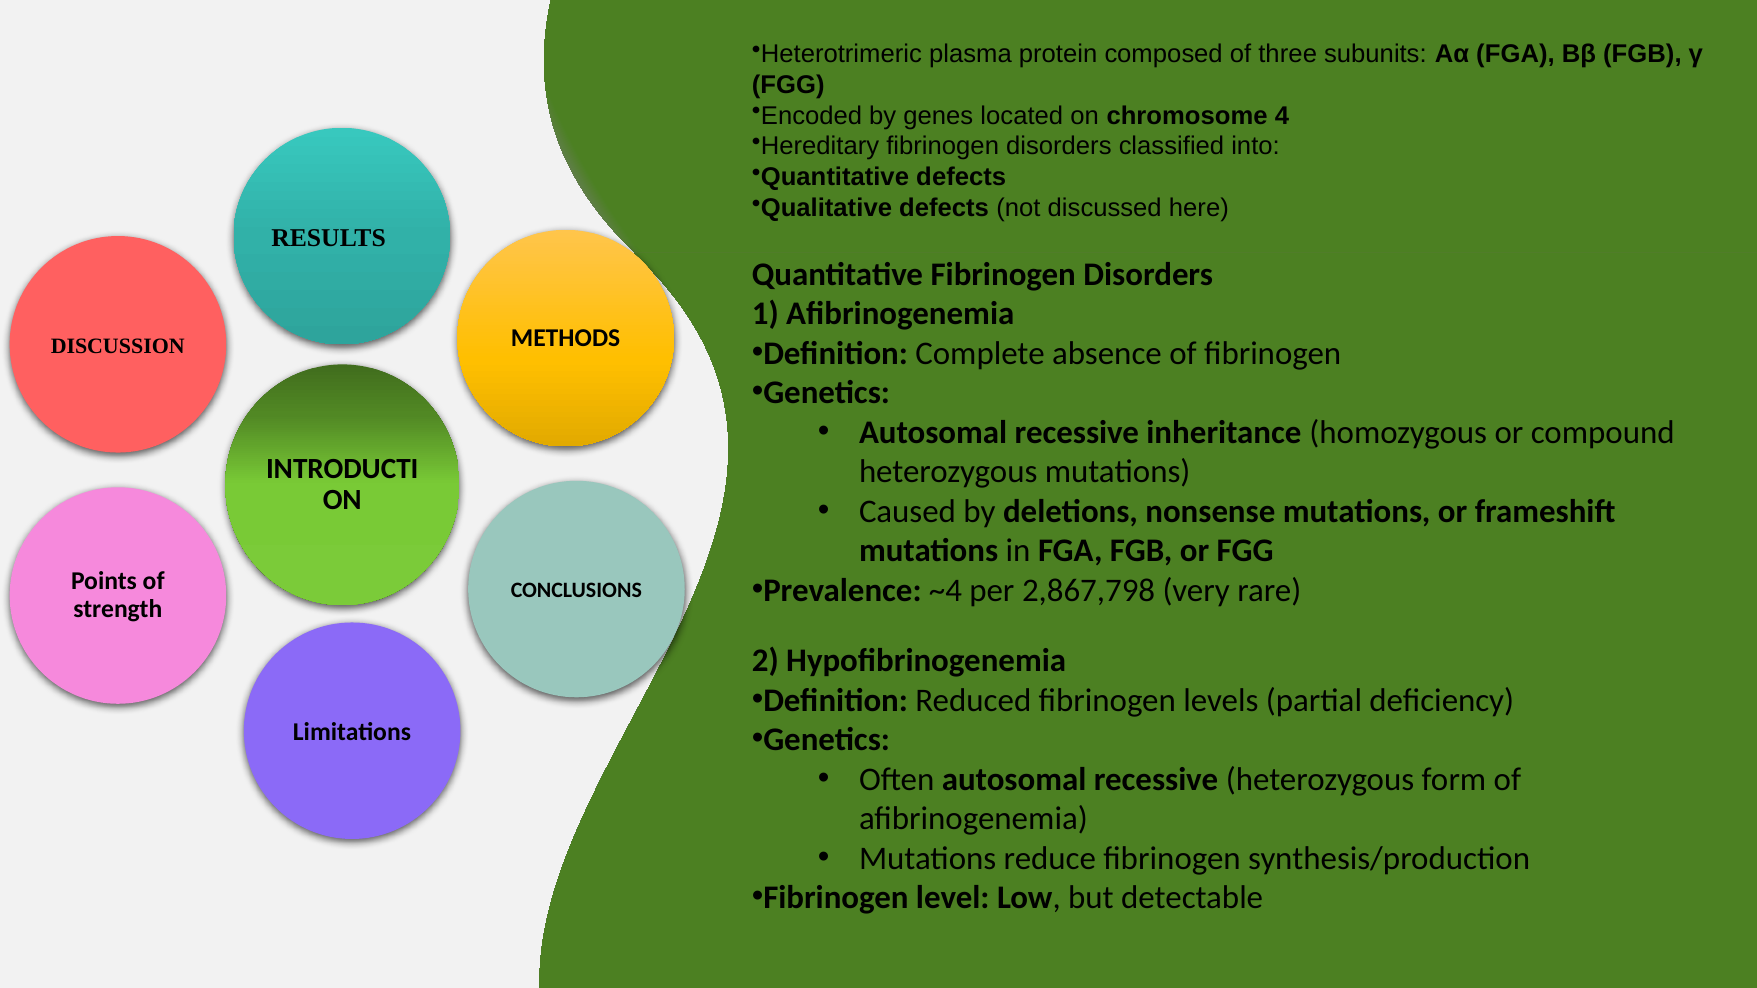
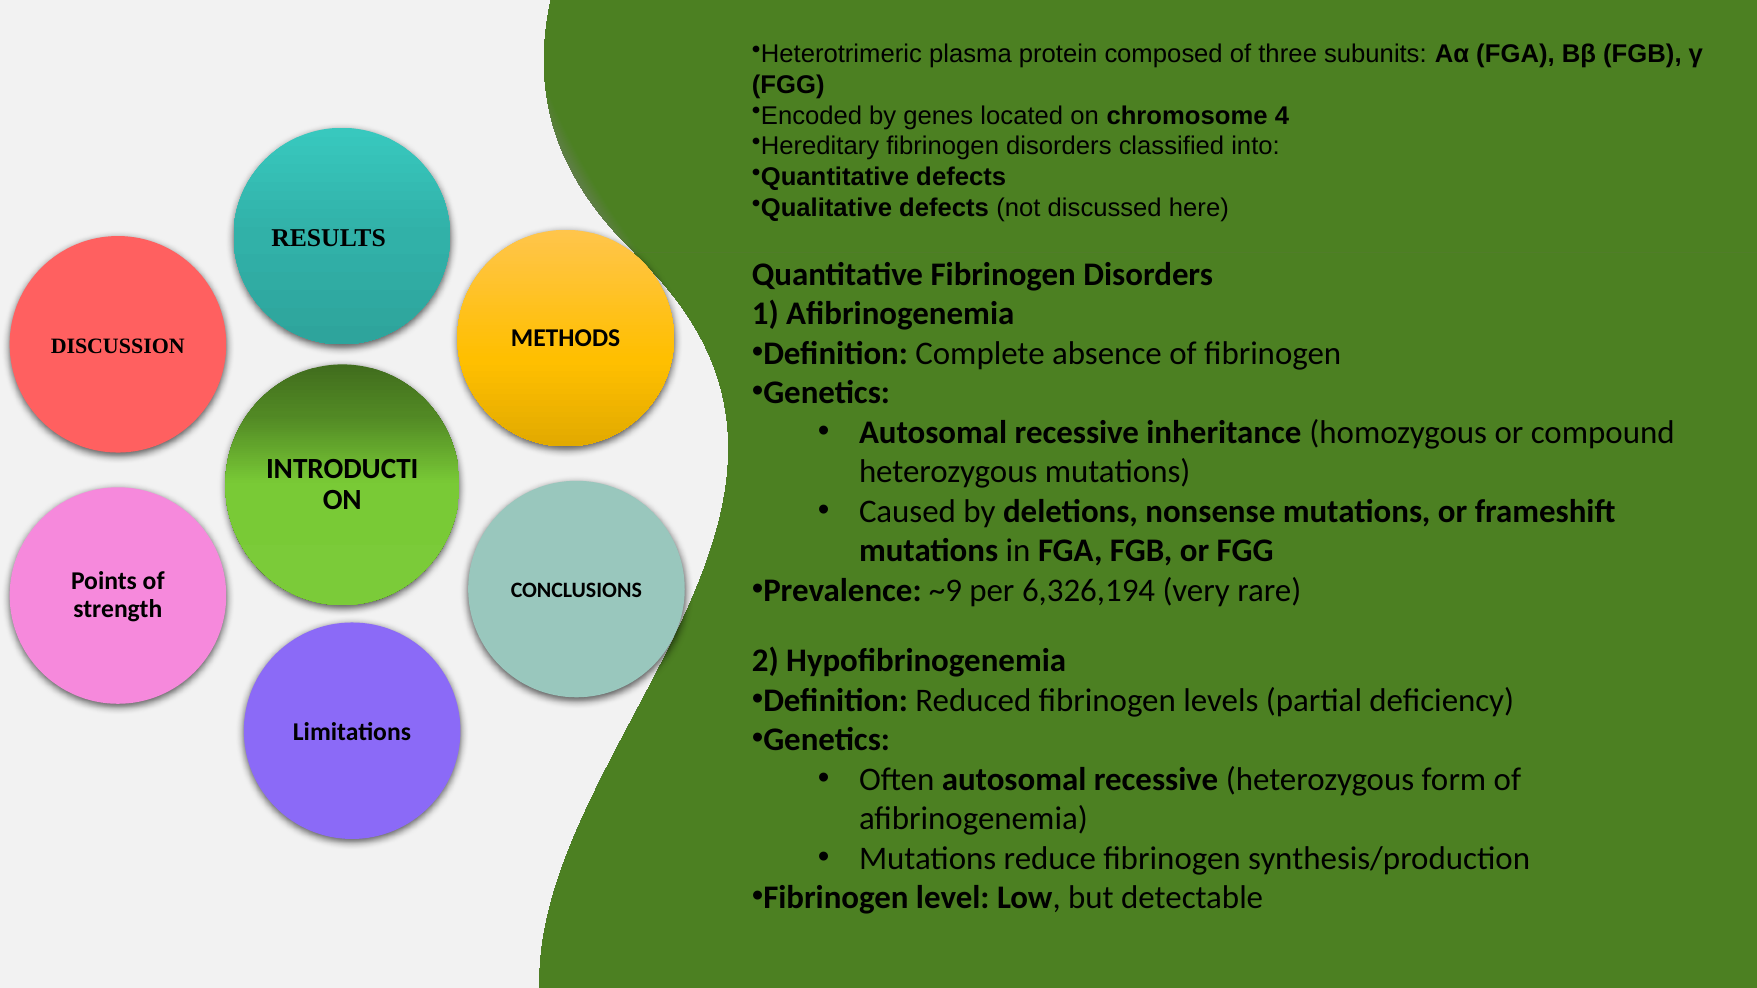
~4: ~4 -> ~9 (945, 591)
2,867,798: 2,867,798 -> 6,326,194 (1089, 591)
